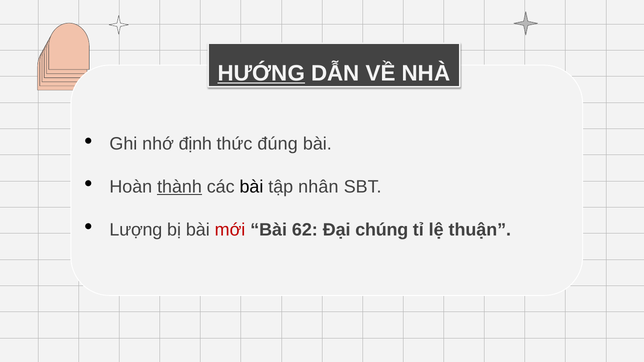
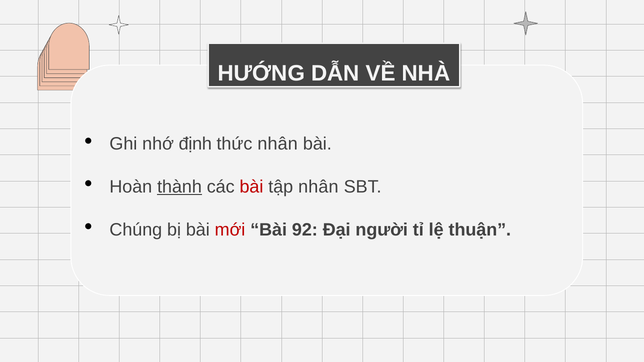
HƯỚNG underline: present -> none (261, 73)
thức đúng: đúng -> nhân (278, 144)
bài colour: black -> red (251, 187)
Lượng: Lượng -> Chúng (136, 230)
62: 62 -> 92 (305, 230)
chúng: chúng -> người (382, 230)
